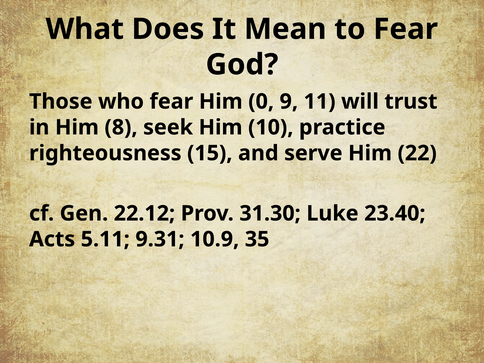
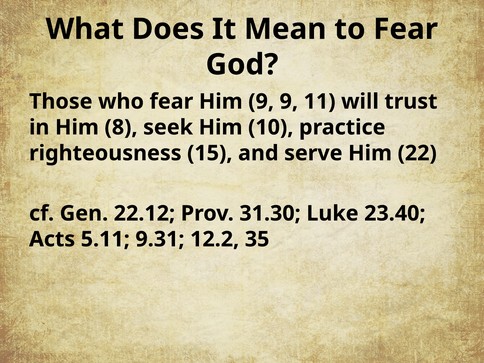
Him 0: 0 -> 9 (261, 102)
10.9: 10.9 -> 12.2 (215, 239)
